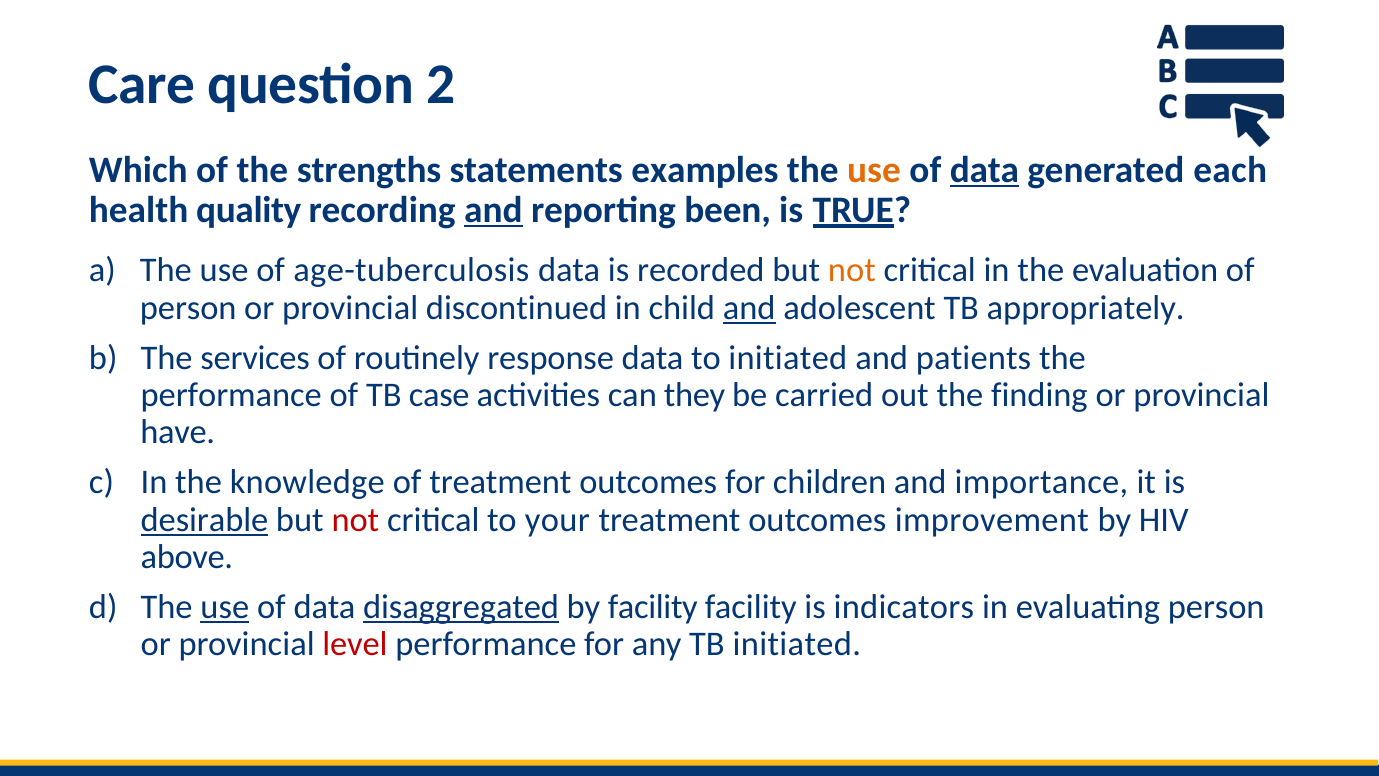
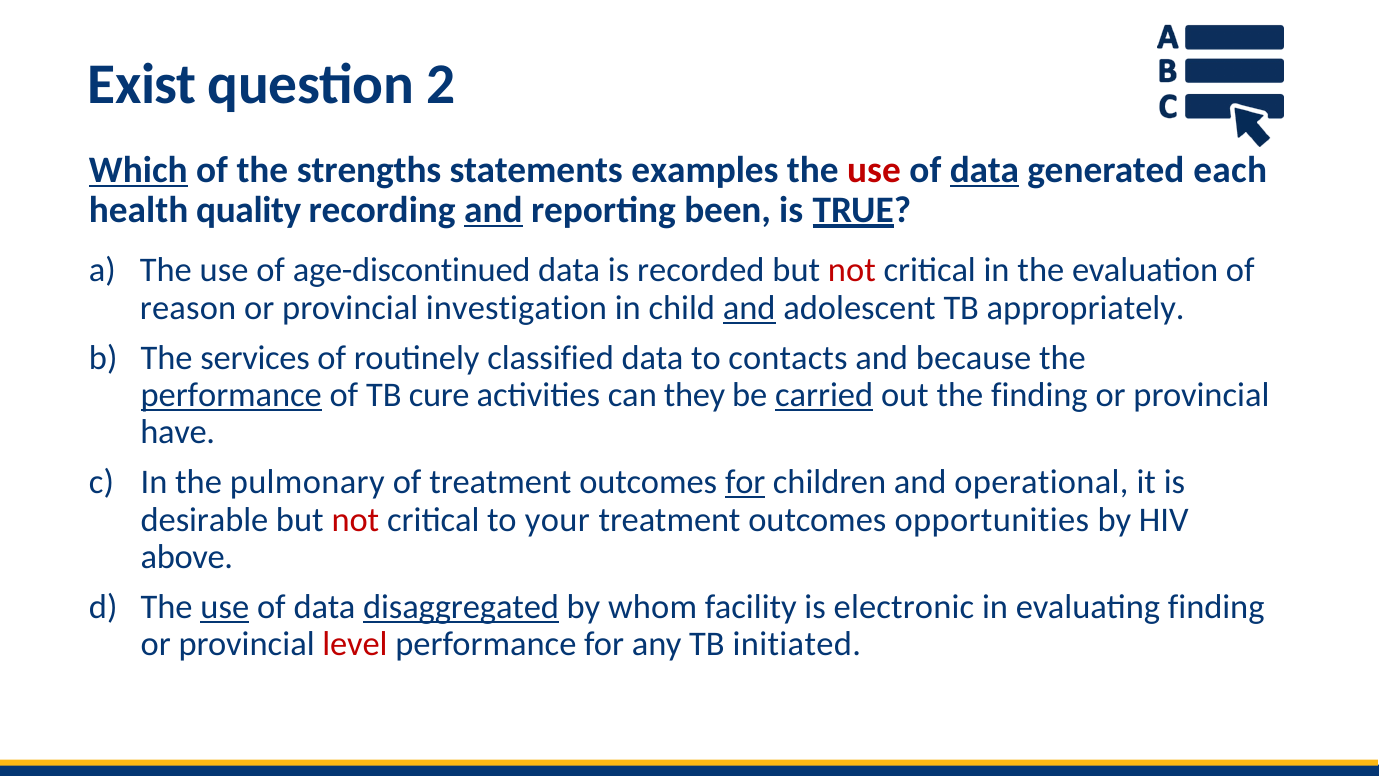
Care: Care -> Exist (142, 84)
Which underline: none -> present (138, 170)
use colour: orange -> red (874, 170)
age-tuberculosis: age-tuberculosis -> age-discontinued (412, 270)
not colour: orange -> red (852, 270)
person: person -> reason (188, 308)
discontinued: discontinued -> investigation (517, 308)
response: response -> classified (551, 358)
to initiated: initiated -> contacts (788, 358)
patients: patients -> because (974, 358)
performance underline: none -> present (231, 395)
case: case -> cure (439, 395)
carried underline: none -> present (824, 395)
knowledge: knowledge -> pulmonary (307, 482)
for underline: none -> present (745, 482)
importance: importance -> operational (1041, 482)
desirable underline: present -> none (205, 520)
improvement: improvement -> opportunities (992, 520)
by facility: facility -> whom (653, 607)
indicators: indicators -> electronic (904, 607)
evaluating person: person -> finding (1216, 607)
